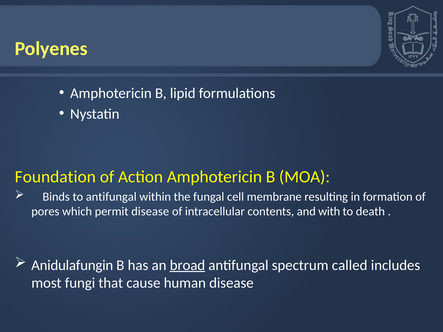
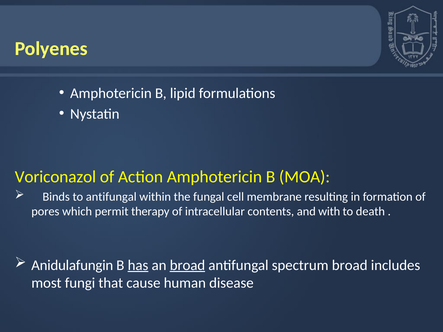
Foundation: Foundation -> Voriconazol (55, 177)
permit disease: disease -> therapy (150, 212)
has underline: none -> present (138, 265)
spectrum called: called -> broad (350, 265)
